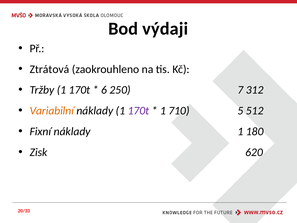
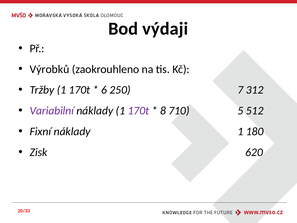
Ztrátová: Ztrátová -> Výrobků (49, 69)
Variabilní colour: orange -> purple (52, 111)
1: 1 -> 8 (163, 111)
